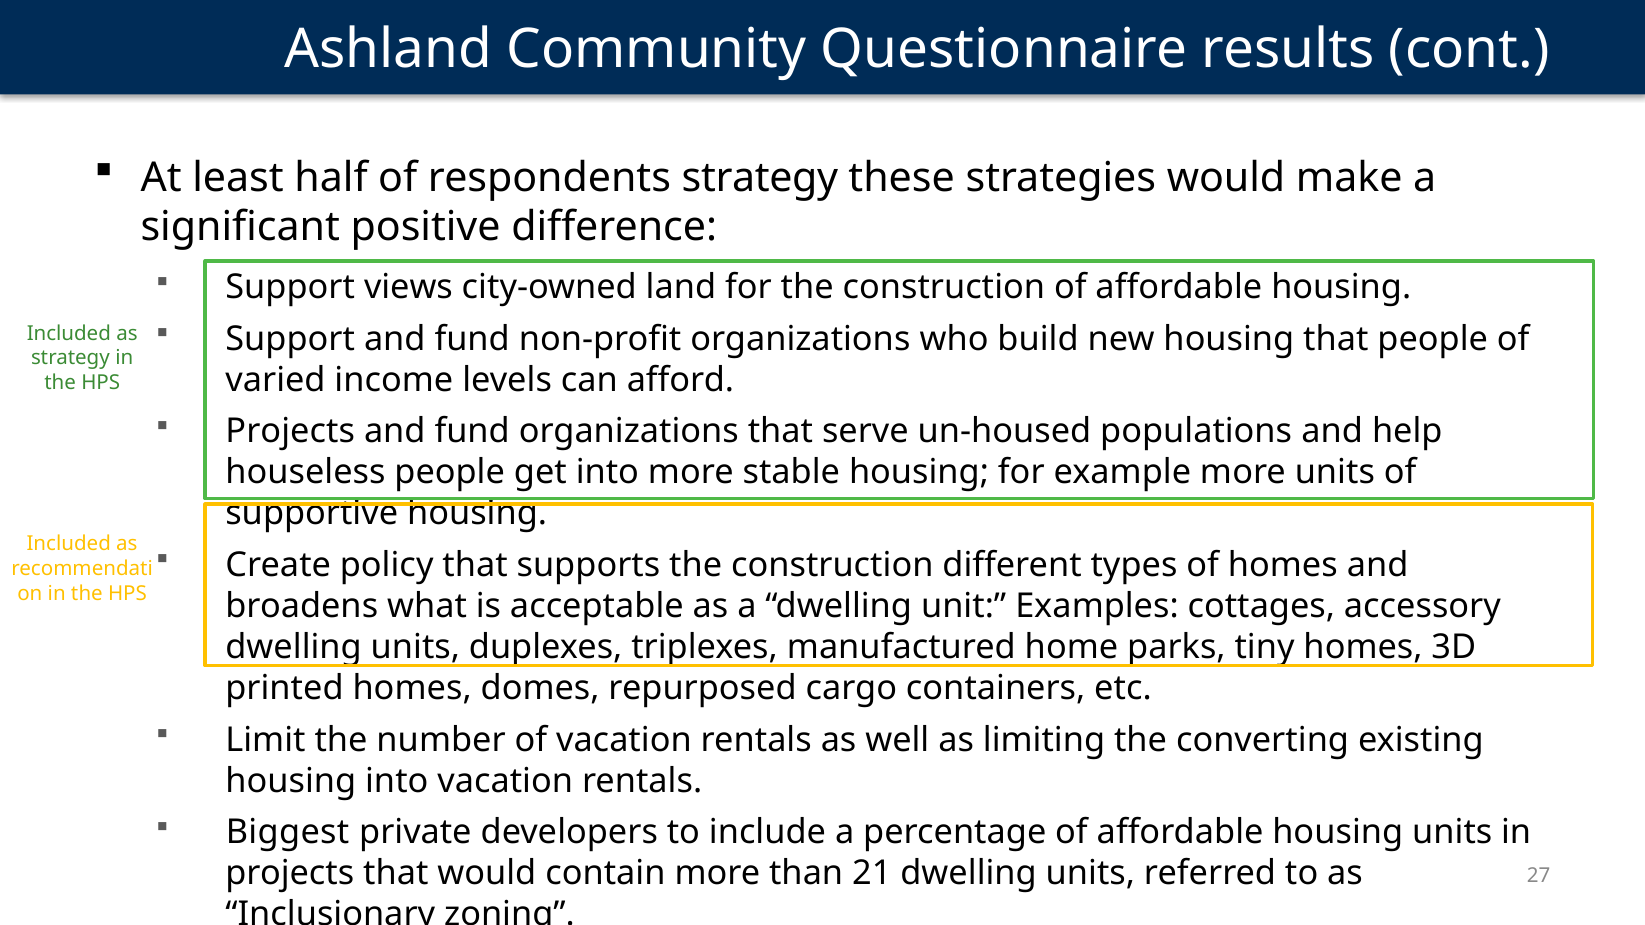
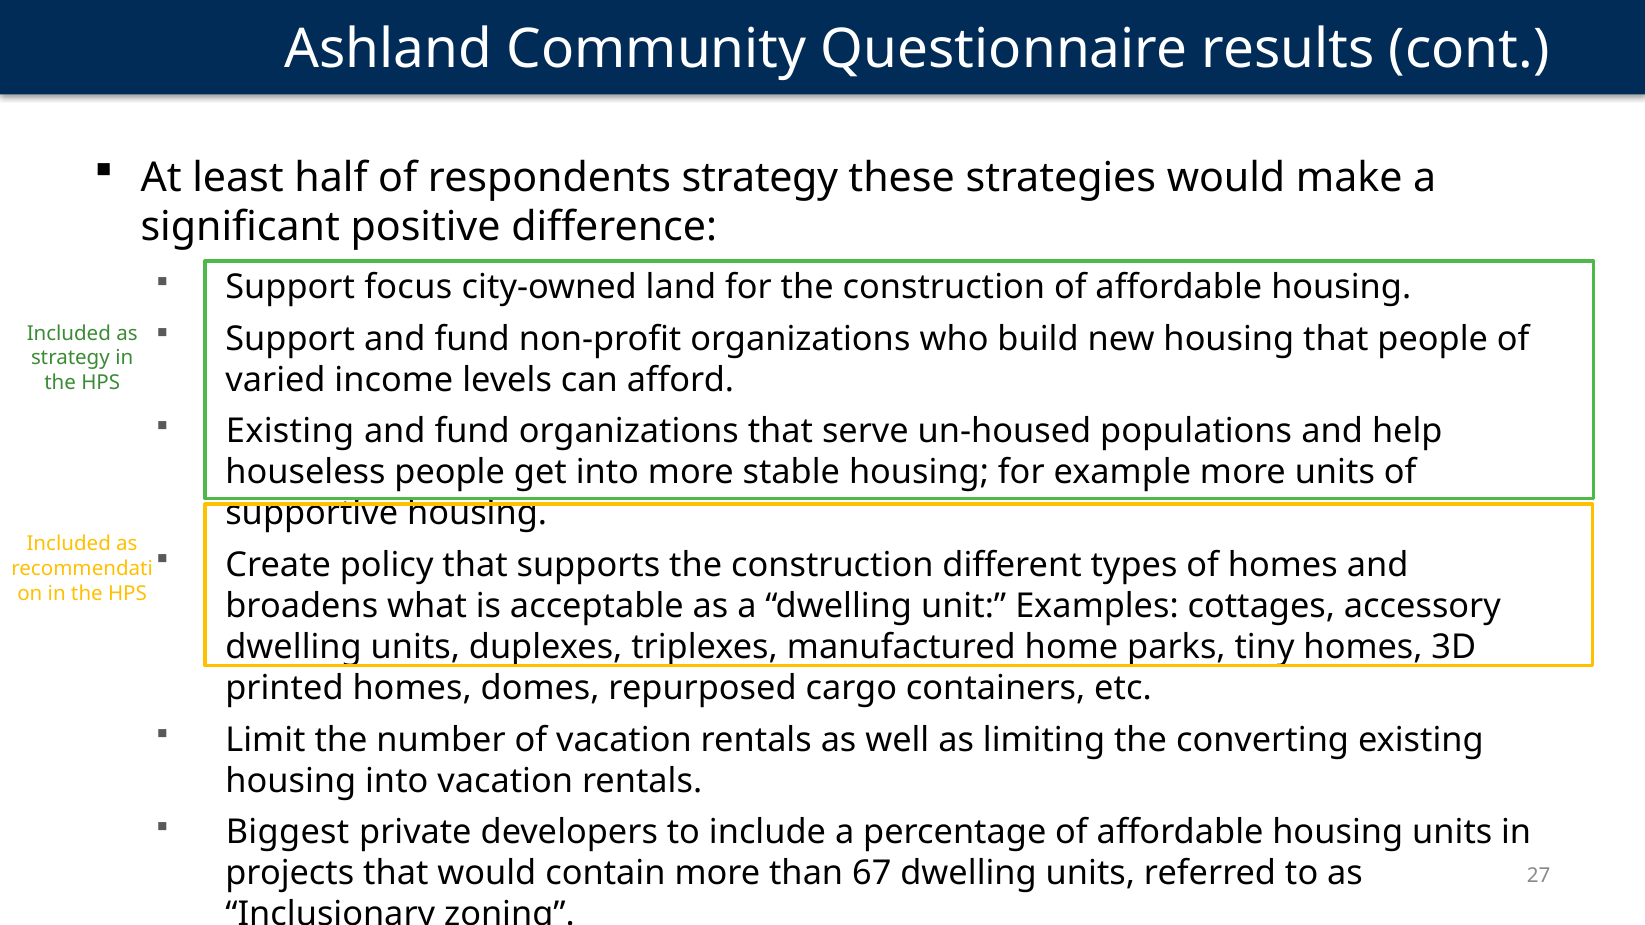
views: views -> focus (408, 287)
Projects: Projects -> Existing (290, 431)
21: 21 -> 67 (872, 874)
